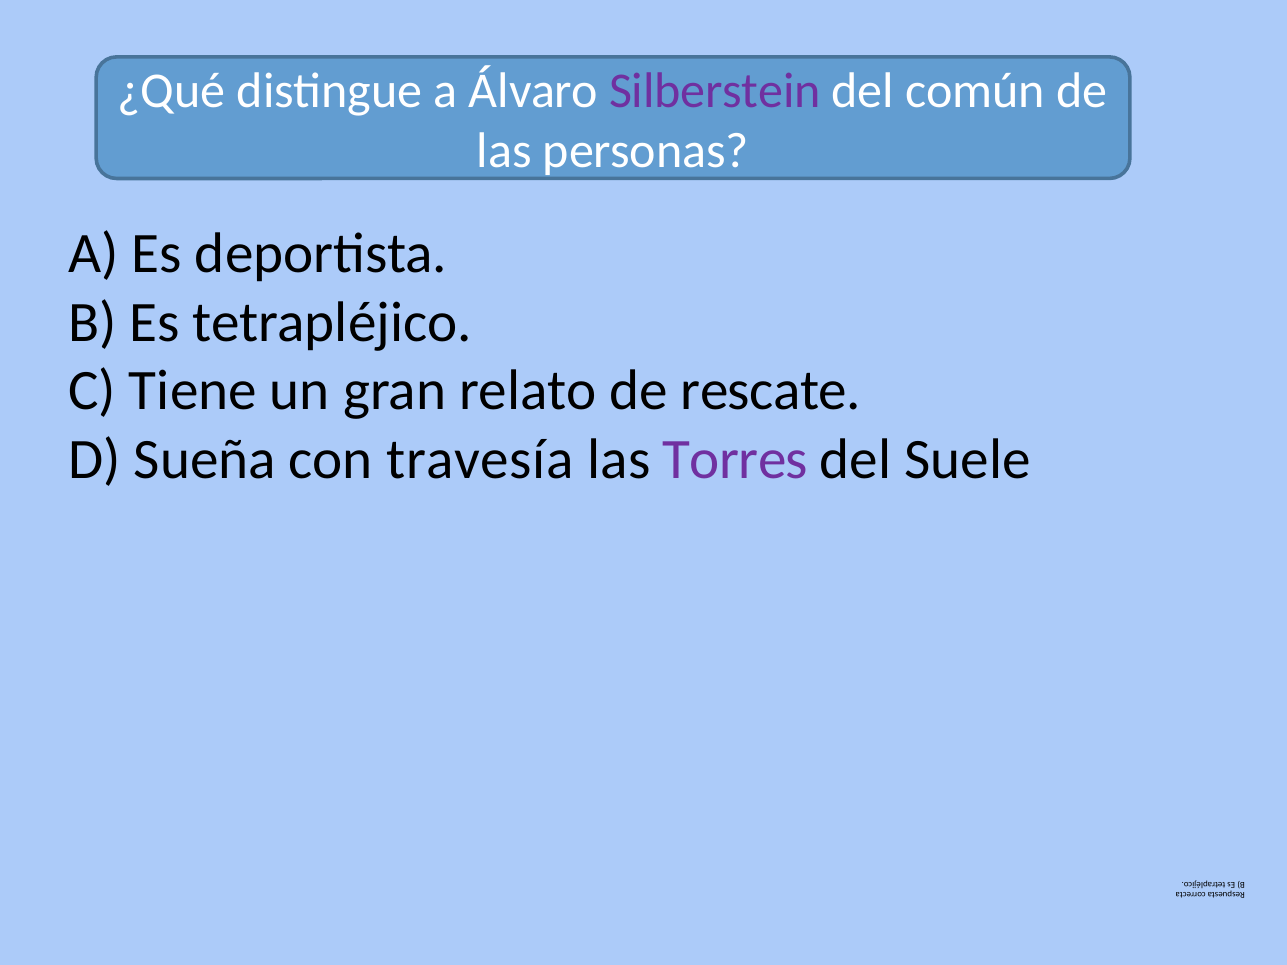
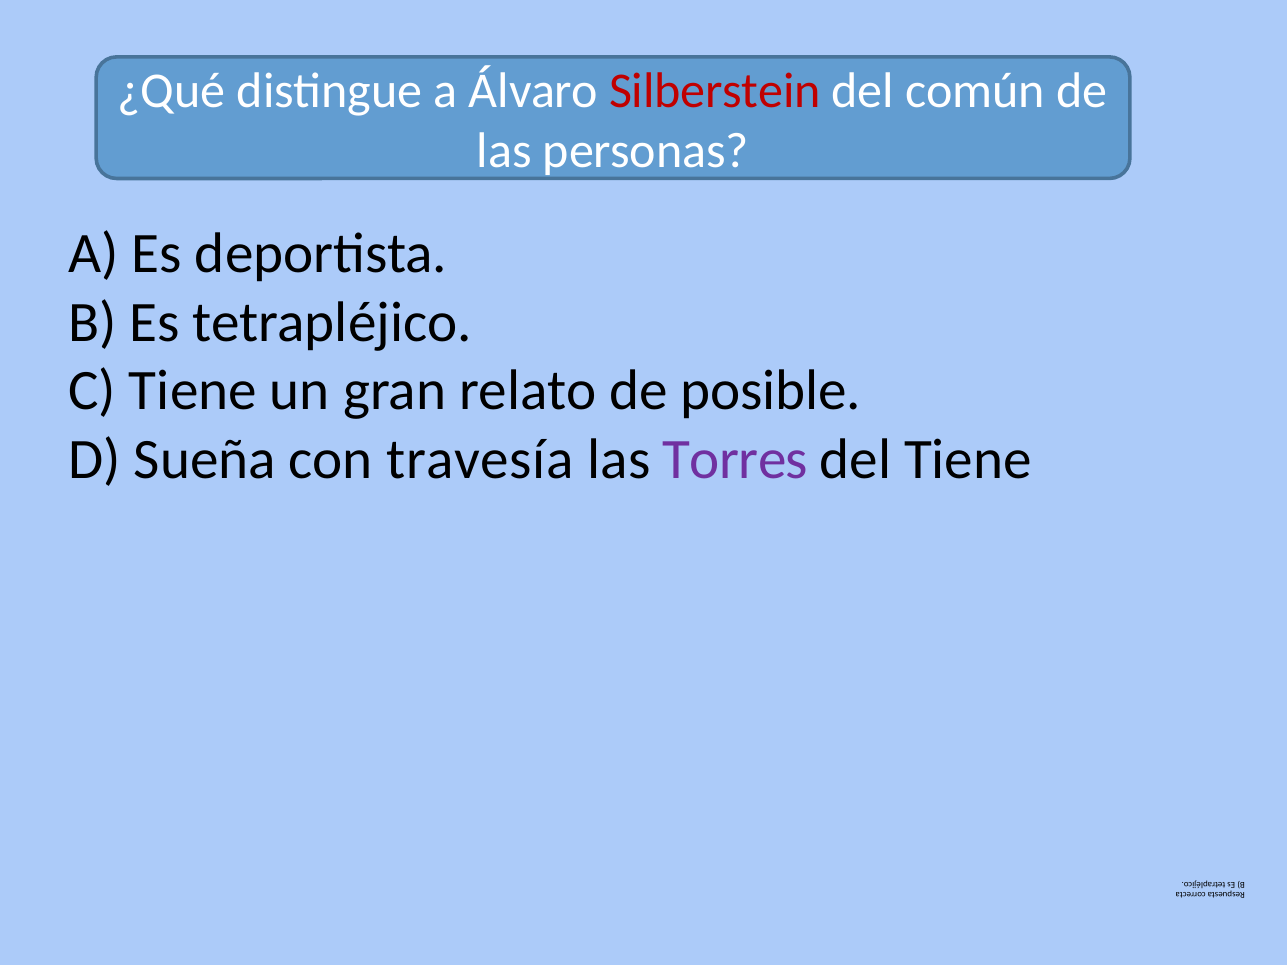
Silberstein colour: purple -> red (715, 91)
rescate: rescate -> posible (771, 391)
del Suele: Suele -> Tiene (968, 460)
